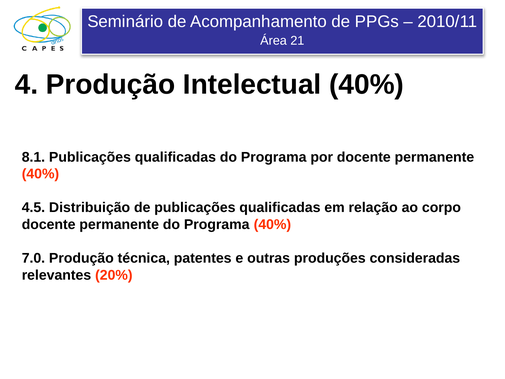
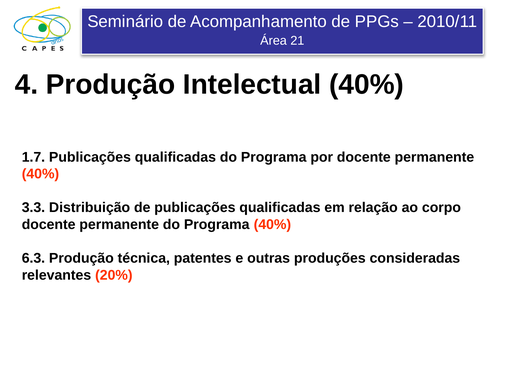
8.1: 8.1 -> 1.7 (33, 157)
4.5: 4.5 -> 3.3 (33, 208)
7.0: 7.0 -> 6.3 (33, 258)
